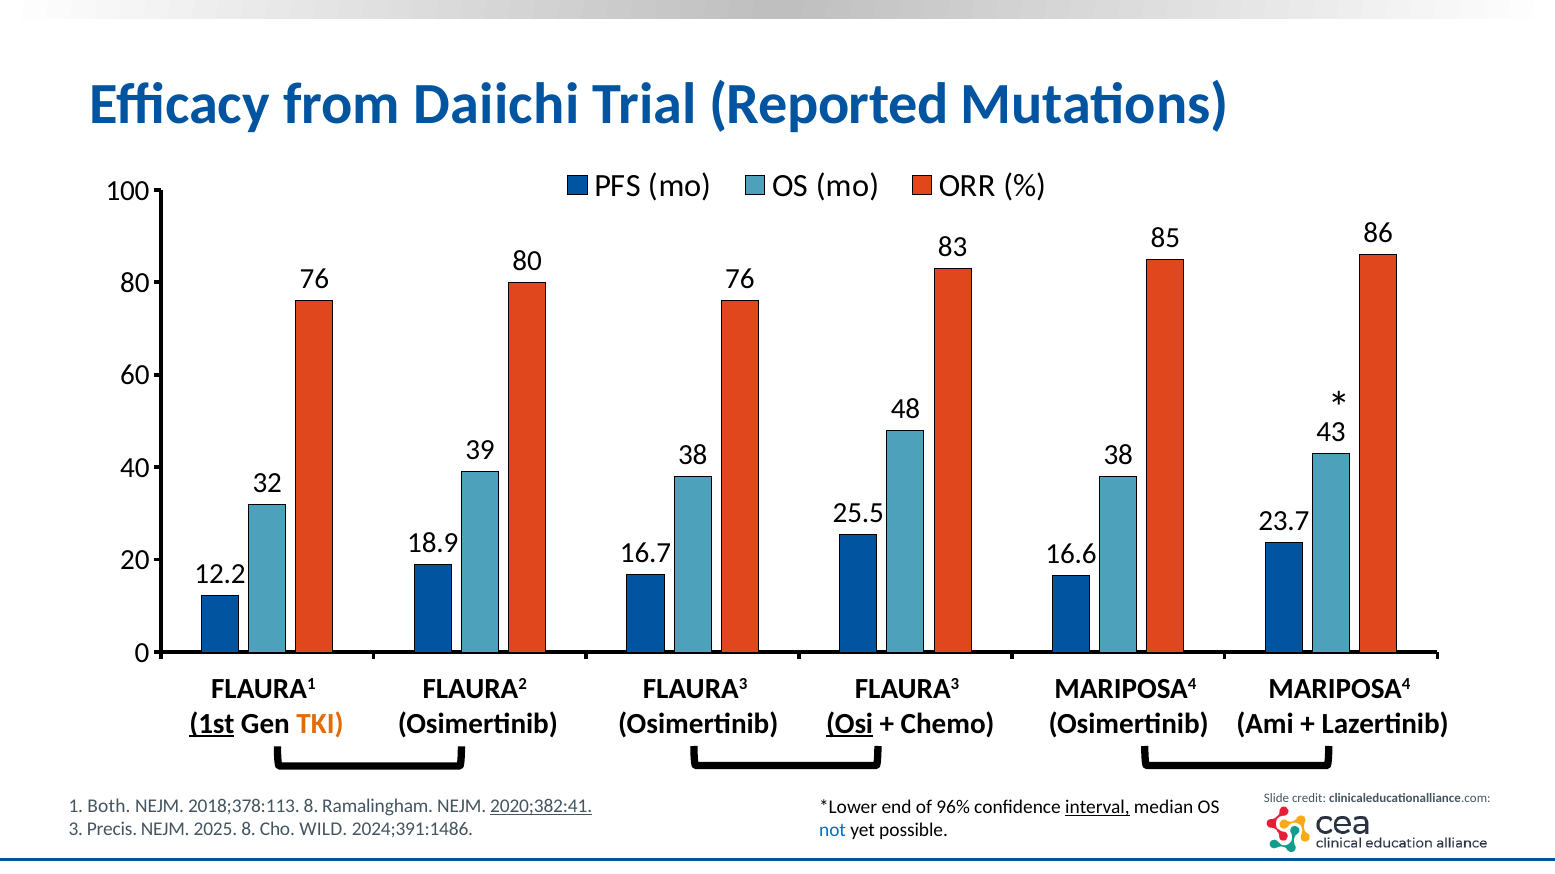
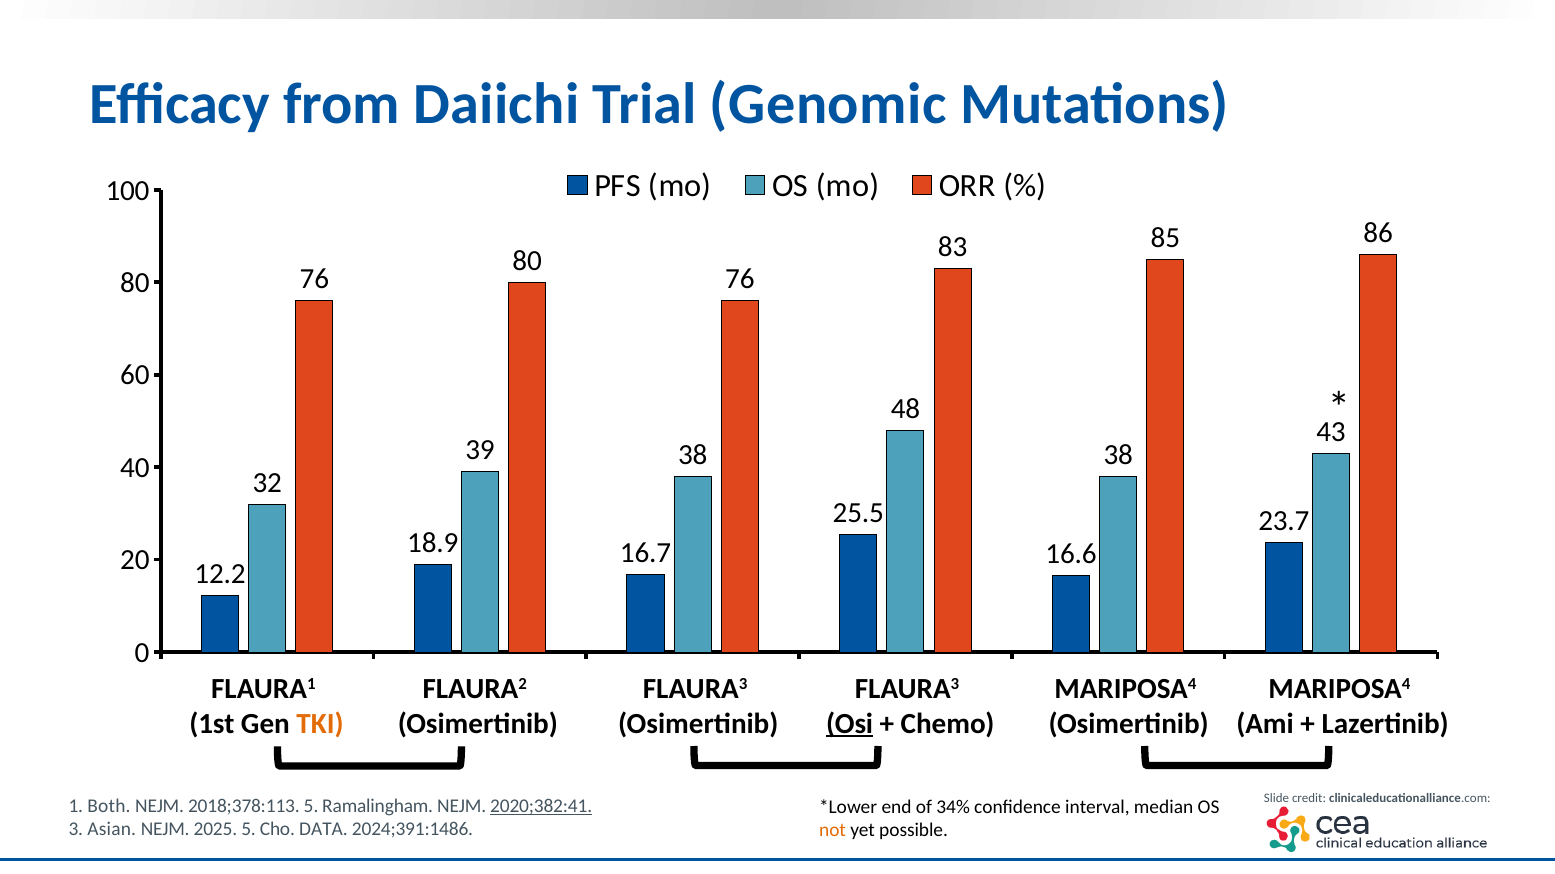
Reported: Reported -> Genomic (828, 105)
1st underline: present -> none (212, 724)
2018;378:113 8: 8 -> 5 (311, 807)
96%: 96% -> 34% (953, 807)
interval underline: present -> none (1097, 807)
Precis: Precis -> Asian (112, 830)
2025 8: 8 -> 5 (249, 830)
WILD: WILD -> DATA (323, 830)
not colour: blue -> orange (833, 831)
